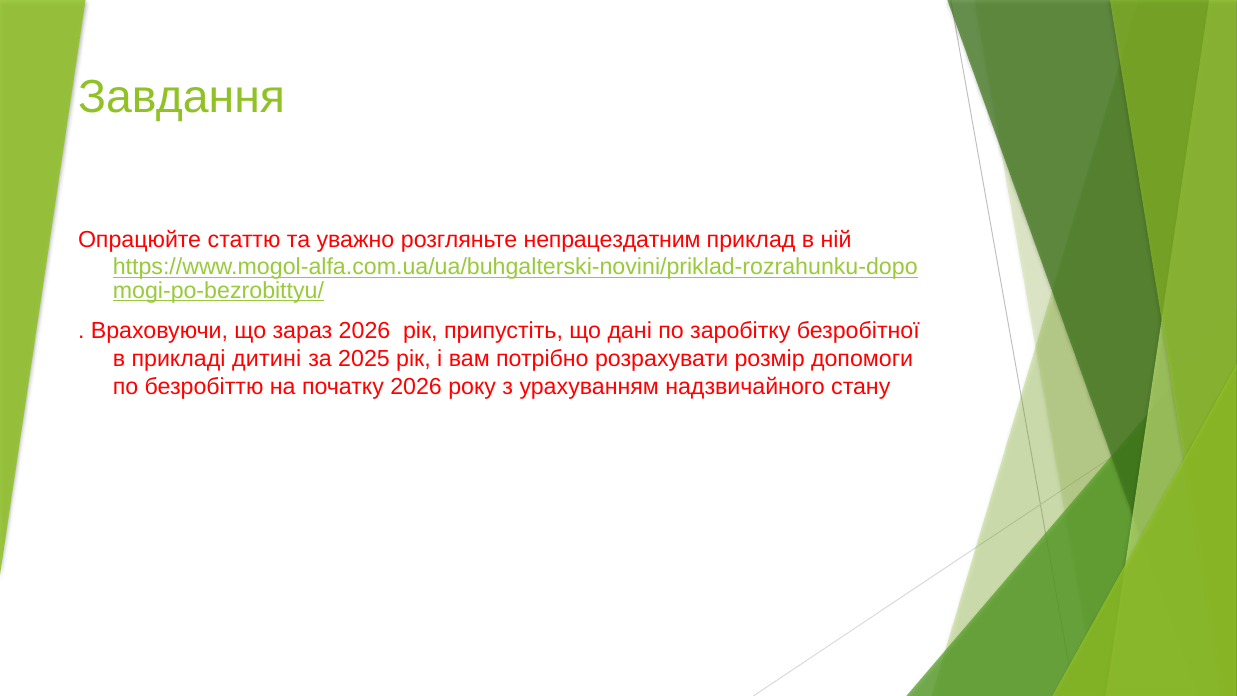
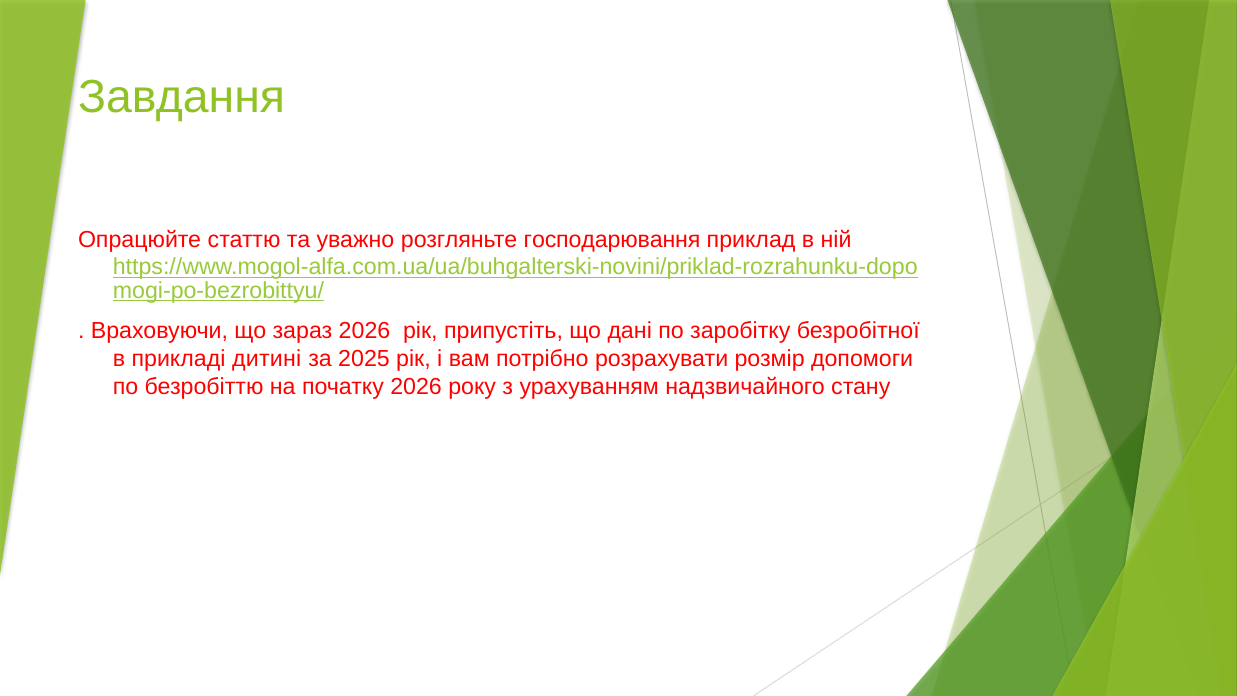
непрацездатним: непрацездатним -> господарювання (612, 239)
